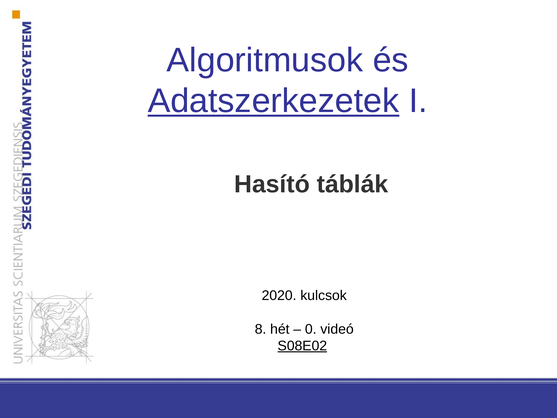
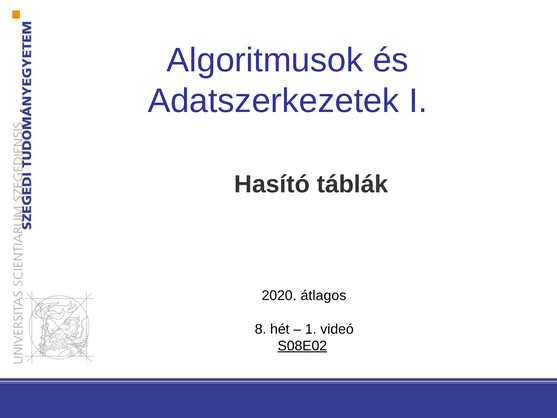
Adatszerkezetek underline: present -> none (273, 101)
kulcsok: kulcsok -> átlagos (323, 296)
0: 0 -> 1 (311, 329)
